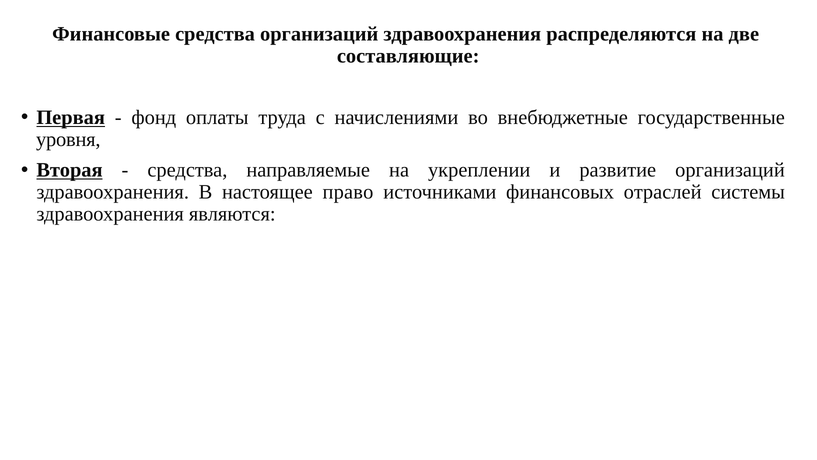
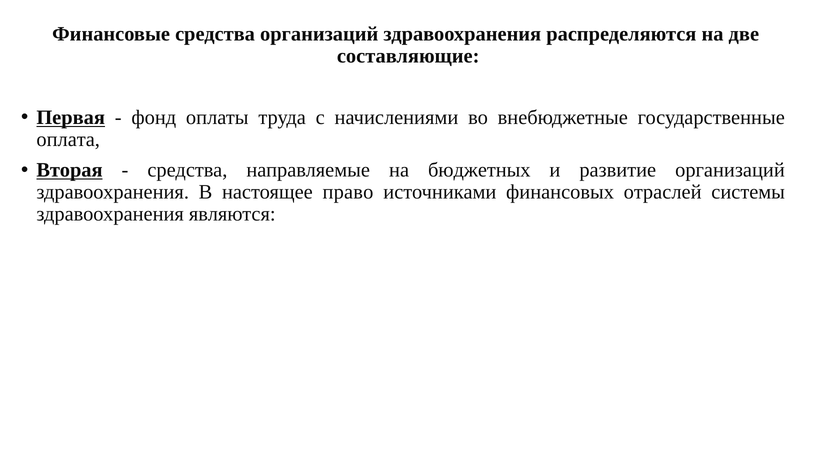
уровня: уровня -> оплата (68, 139)
укреплении: укреплении -> бюджетных (479, 170)
